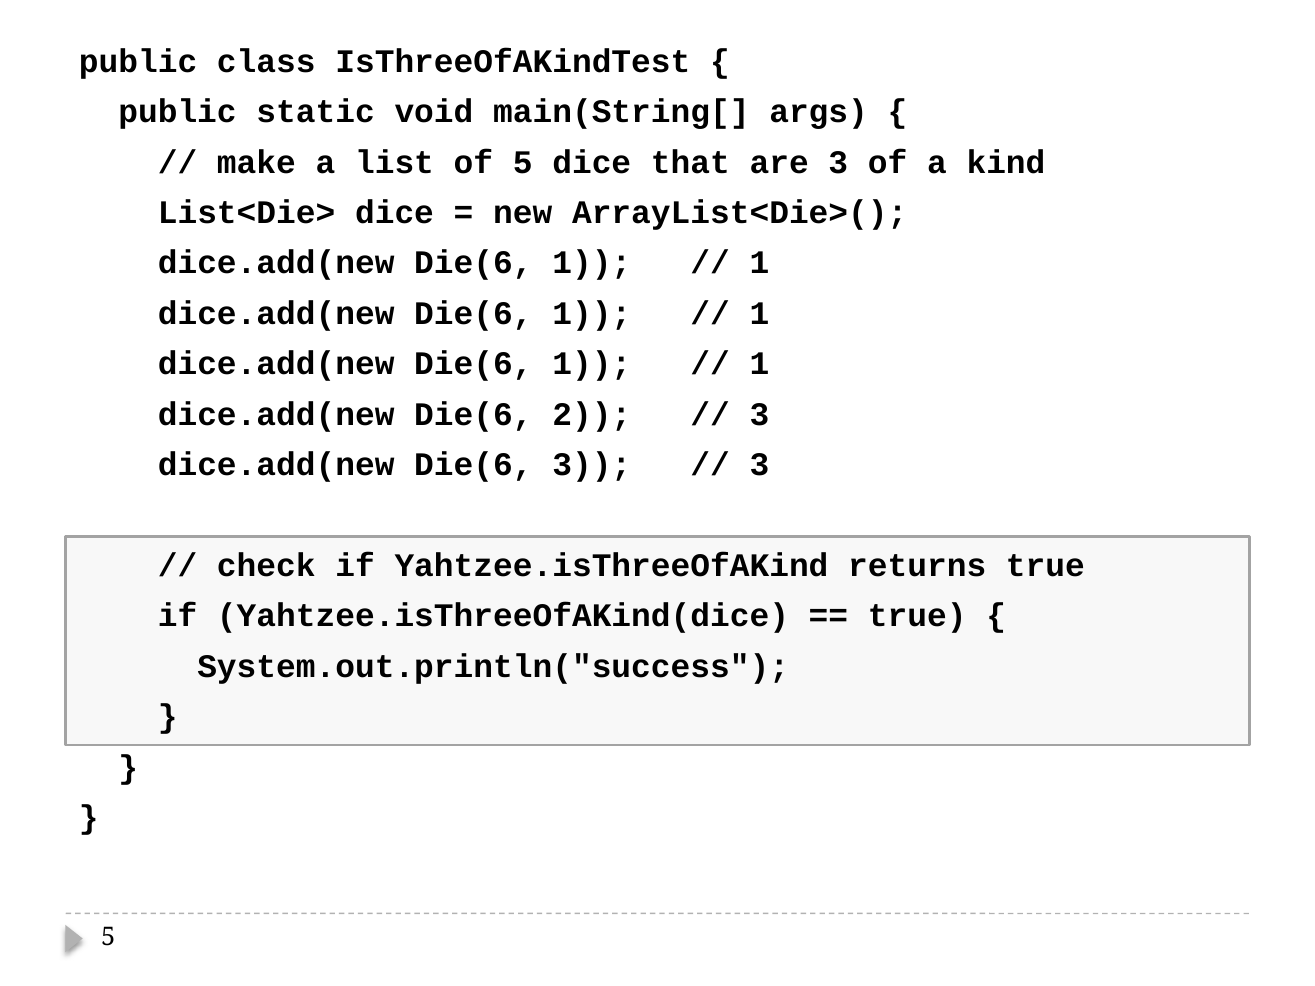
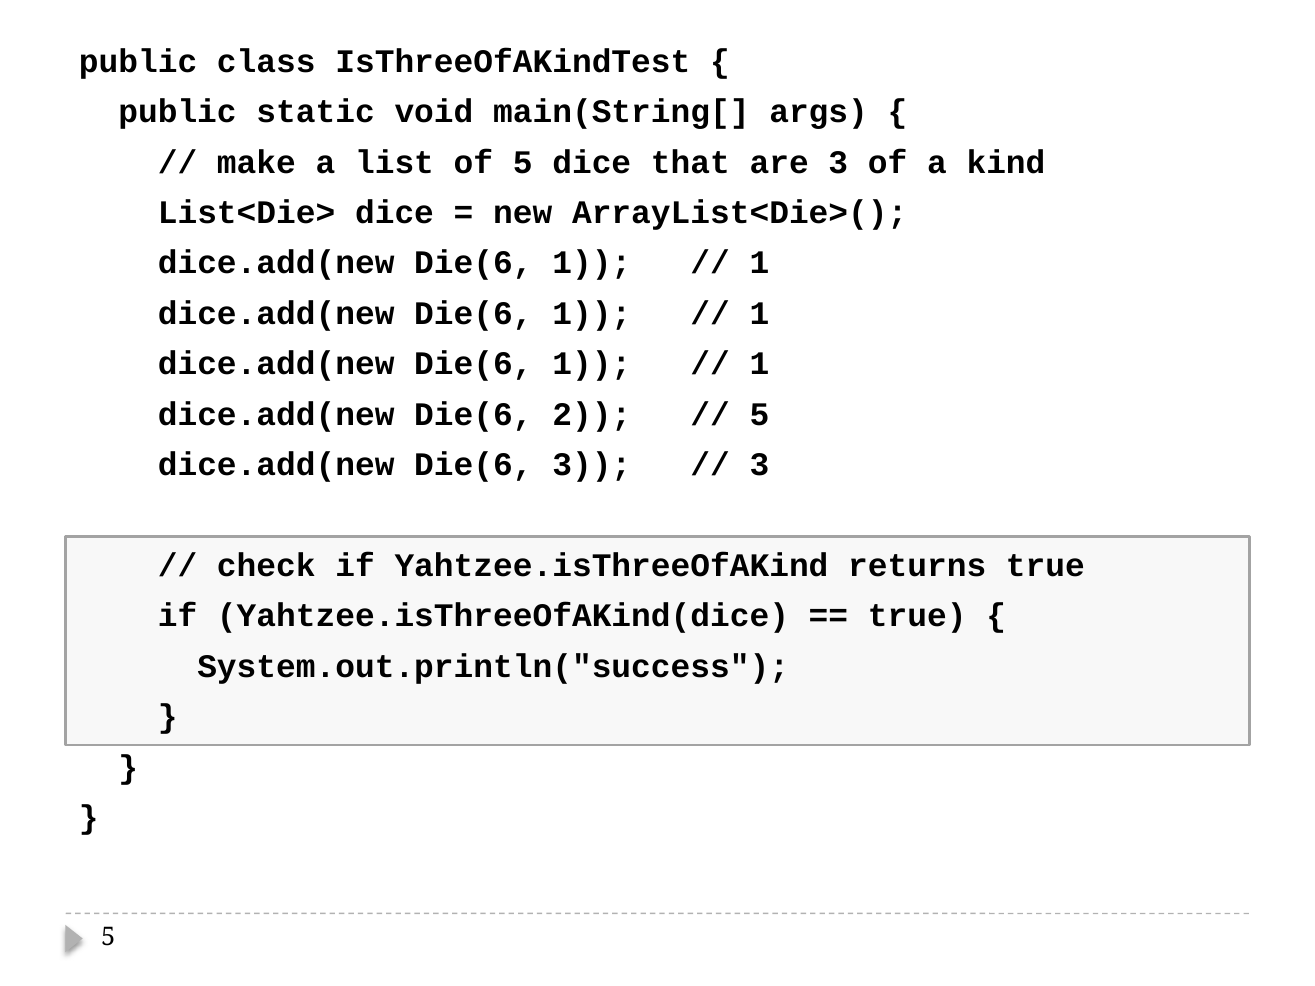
3: 3 -> 5 (759, 414)
